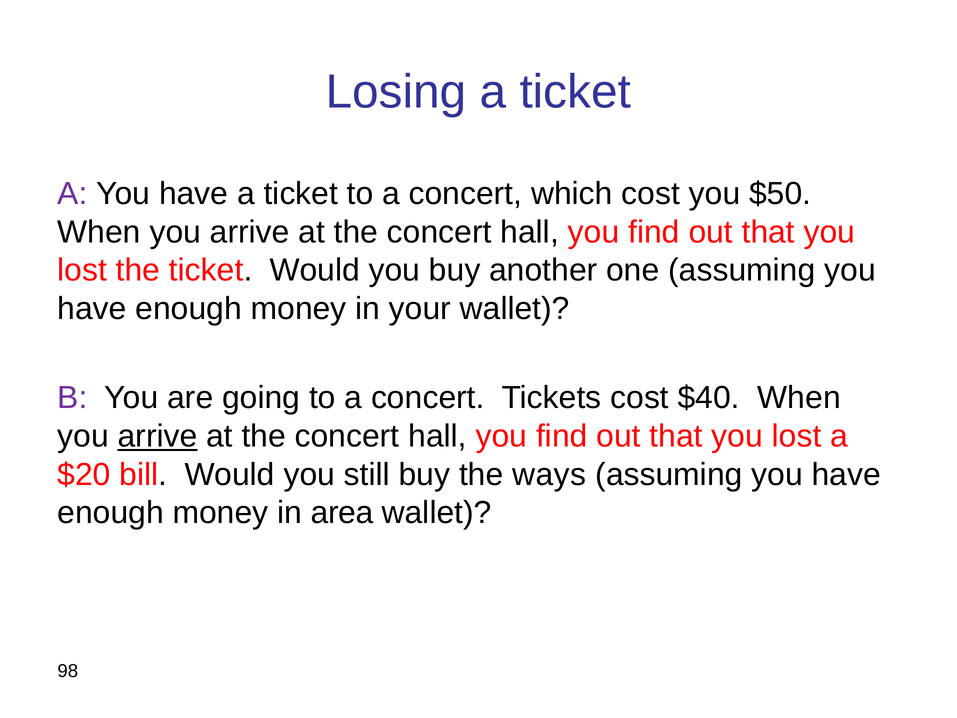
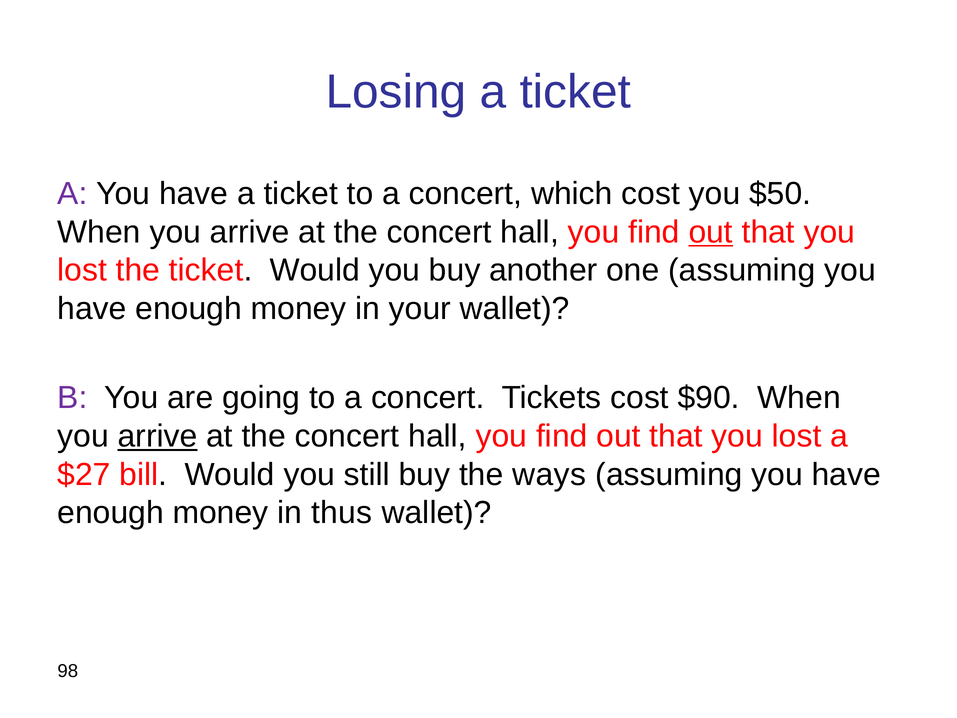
out underline: none -> present (711, 232)
$40: $40 -> $90 (709, 398)
$20: $20 -> $27 (84, 474)
area: area -> thus (342, 513)
